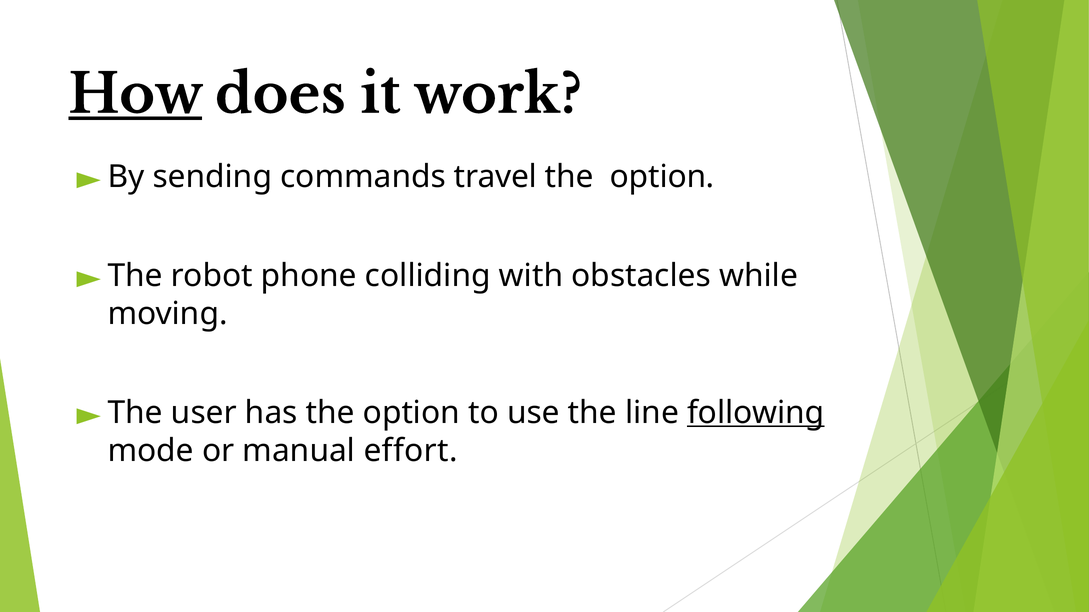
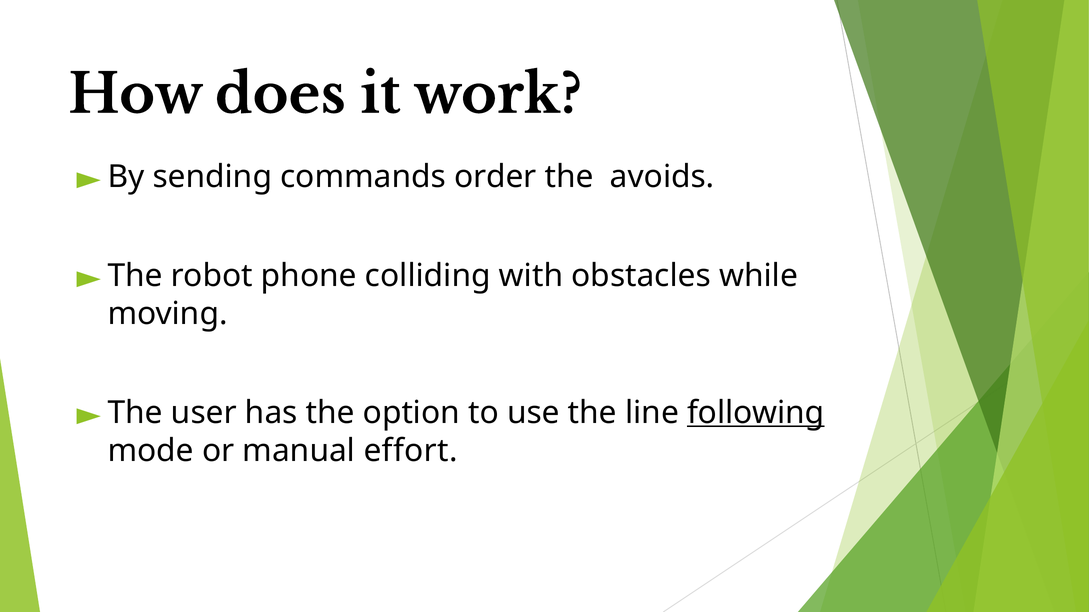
How underline: present -> none (136, 95)
travel: travel -> order (495, 177)
option: option -> avoids (662, 177)
